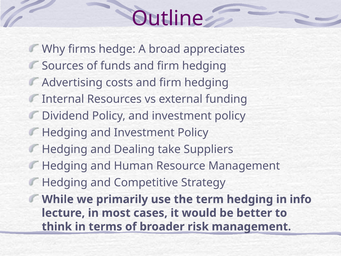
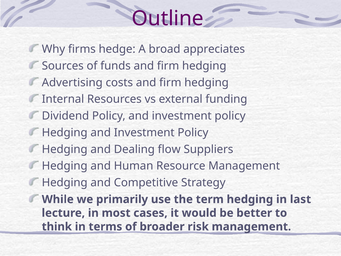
take: take -> flow (169, 149)
info: info -> last (300, 199)
